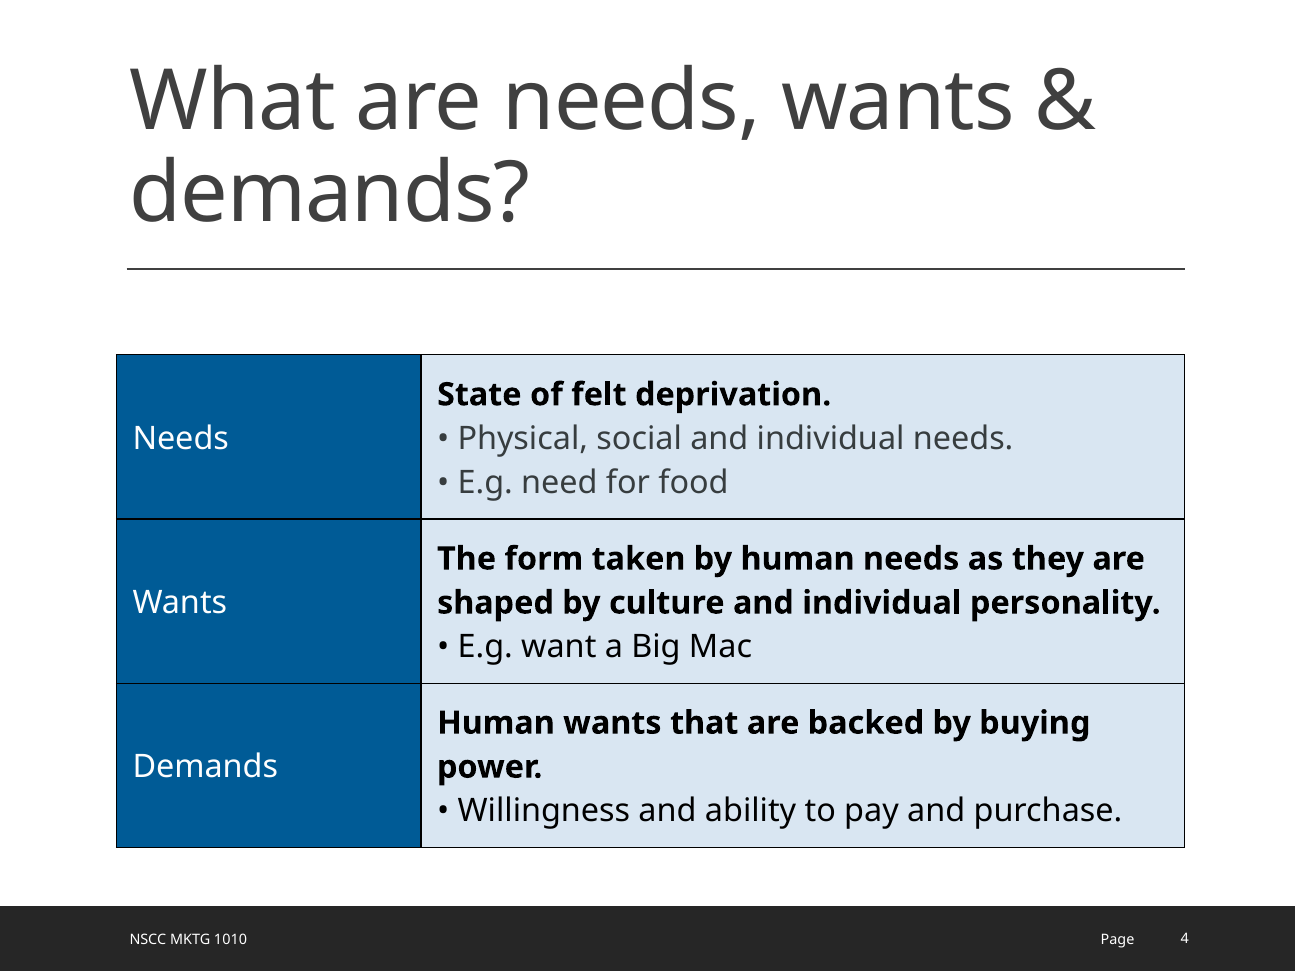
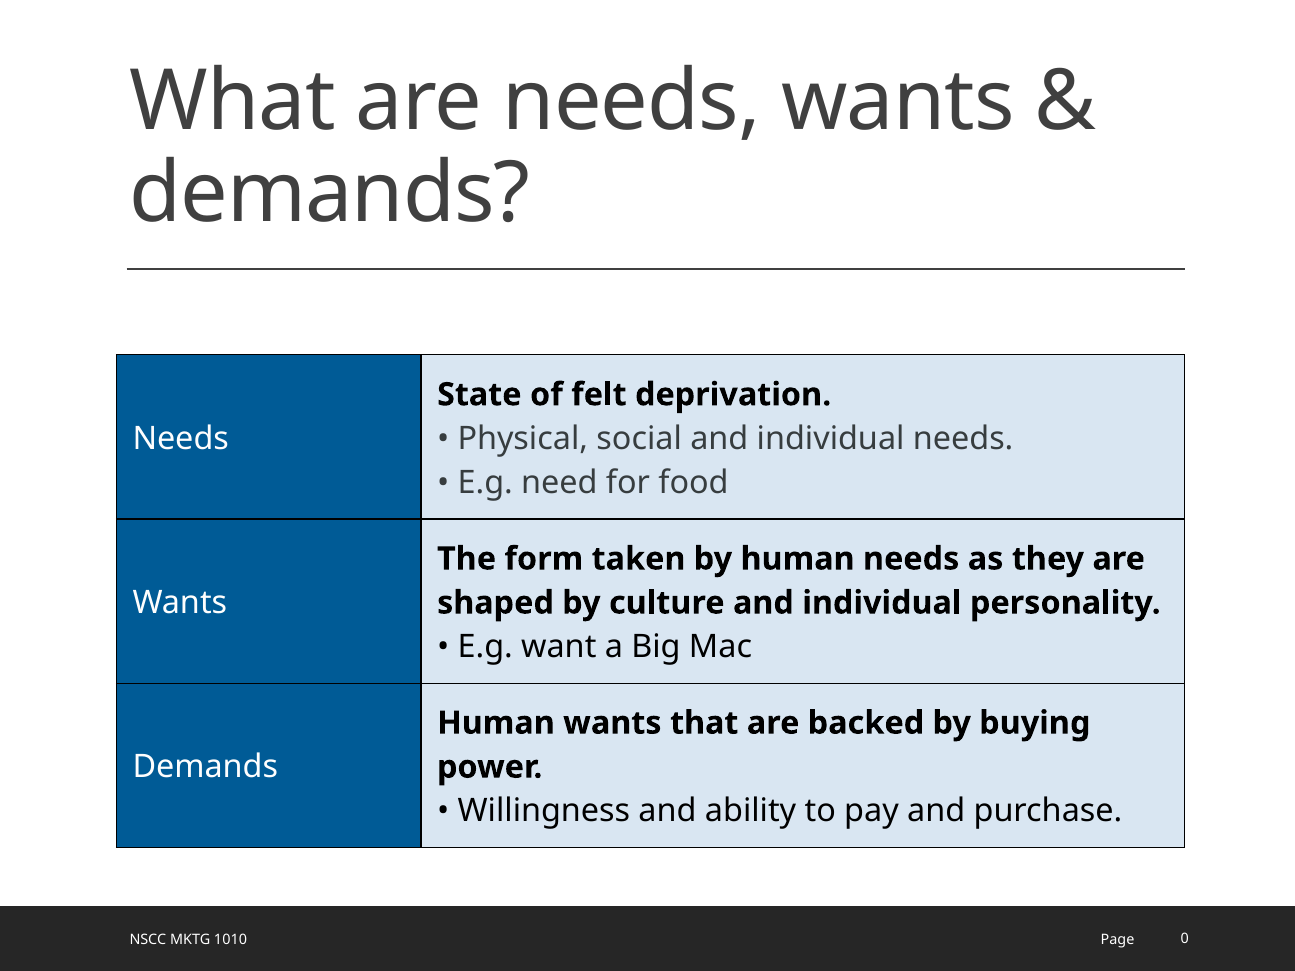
4: 4 -> 0 (1185, 939)
